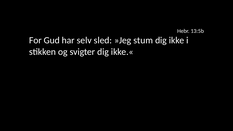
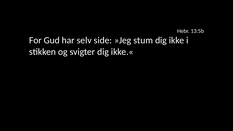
sled: sled -> side (103, 40)
